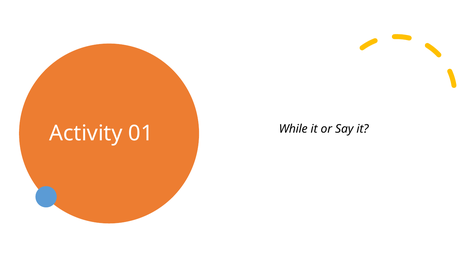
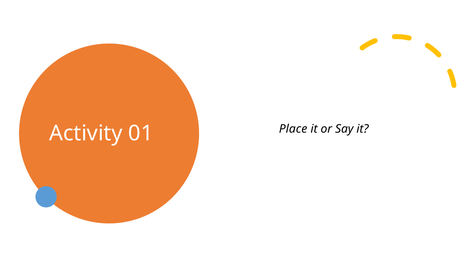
While: While -> Place (293, 129)
